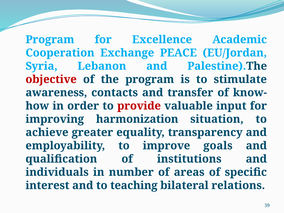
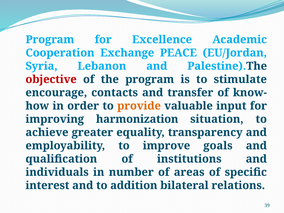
awareness: awareness -> encourage (56, 93)
provide colour: red -> orange (139, 106)
teaching: teaching -> addition (134, 185)
